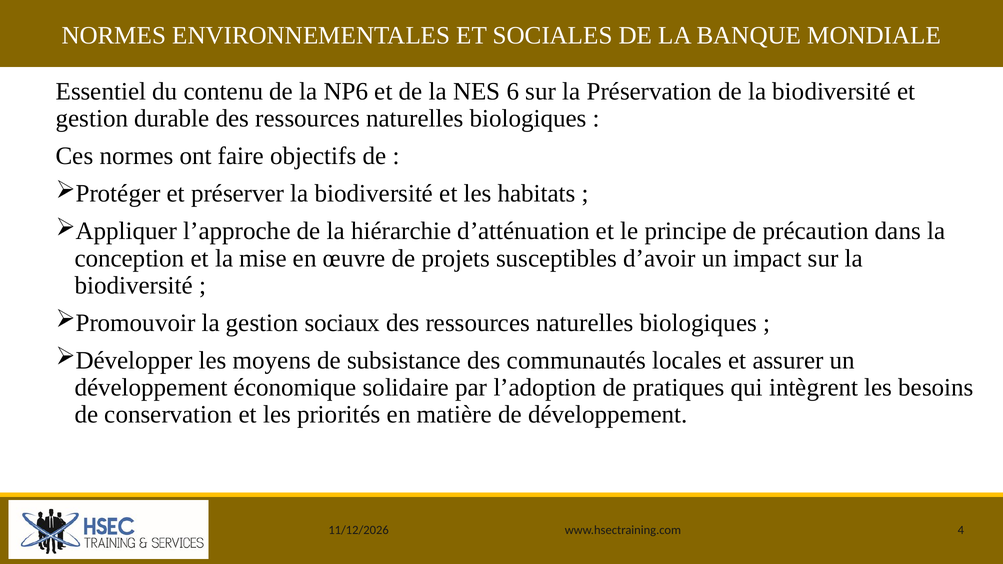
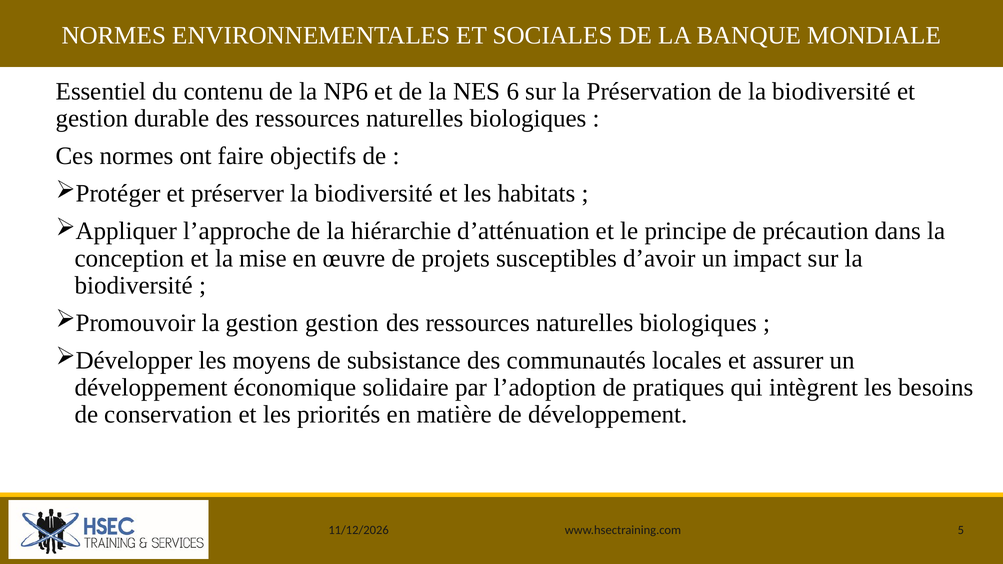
gestion sociaux: sociaux -> gestion (342, 323)
4: 4 -> 5 (961, 530)
